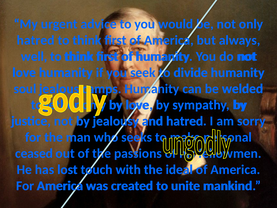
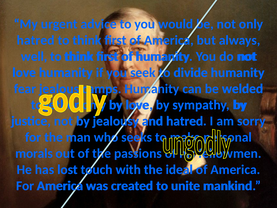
soul: soul -> fear (25, 89)
ceased: ceased -> morals (34, 153)
